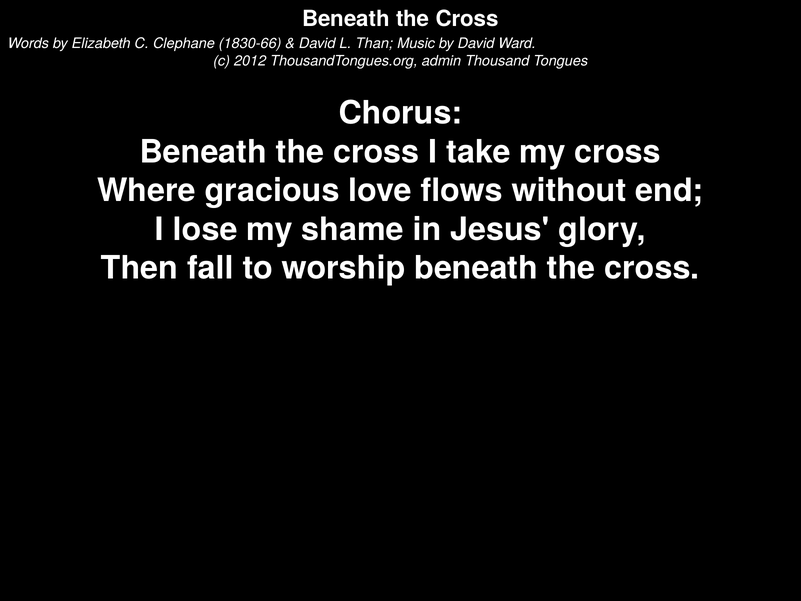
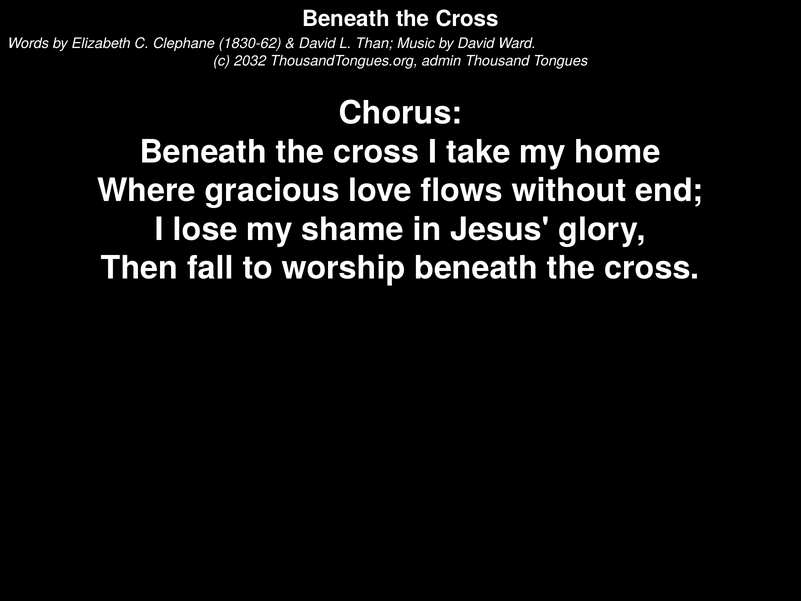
1830-66: 1830-66 -> 1830-62 (250, 44)
2012: 2012 -> 2032 (250, 61)
my cross: cross -> home (618, 152)
